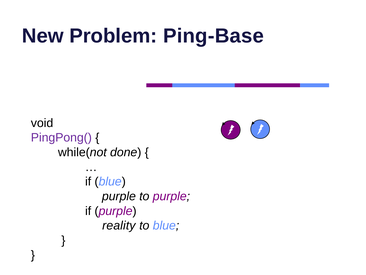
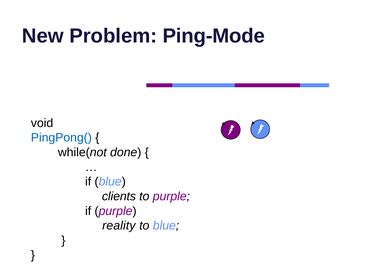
Ping-Base: Ping-Base -> Ping-Mode (214, 36)
PingPong( colour: purple -> blue (61, 137)
purple: purple -> clients (119, 196)
